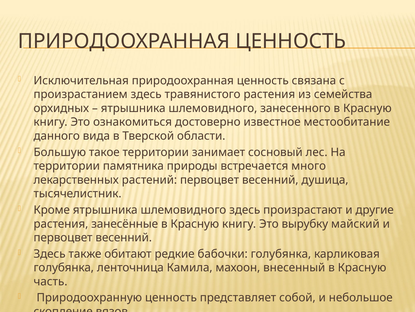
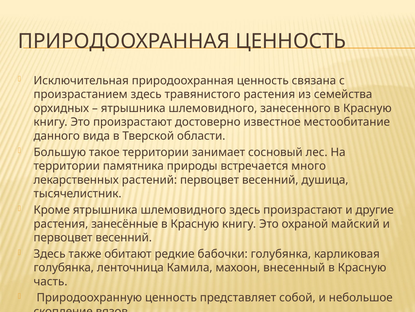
Это ознакомиться: ознакомиться -> произрастают (133, 122)
вырубку: вырубку -> охраной (305, 223)
